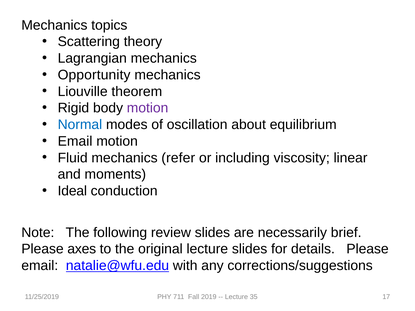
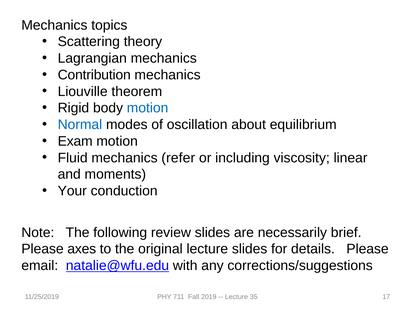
Opportunity: Opportunity -> Contribution (94, 75)
motion colour: purple -> blue (148, 108)
Email: Email -> Exam (75, 141)
Ideal: Ideal -> Your (72, 191)
